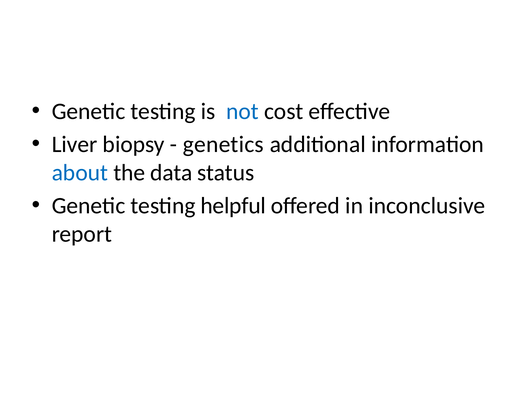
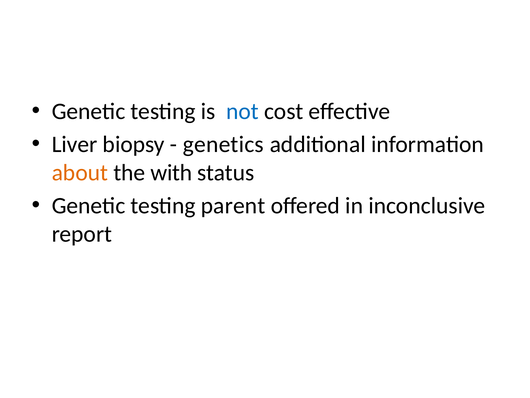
about colour: blue -> orange (80, 172)
data: data -> with (171, 172)
helpful: helpful -> parent (233, 205)
